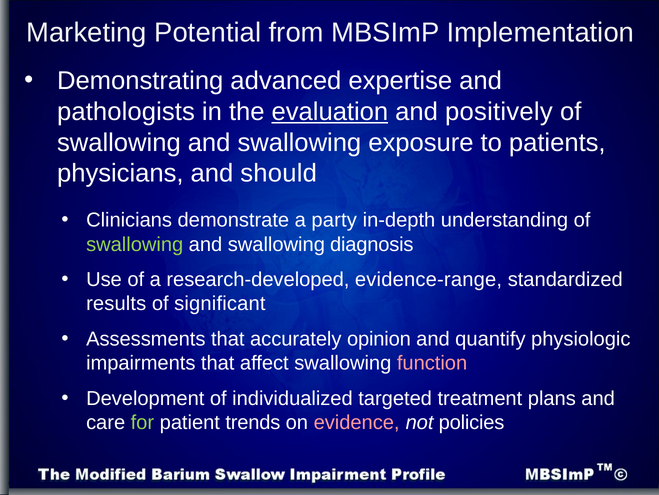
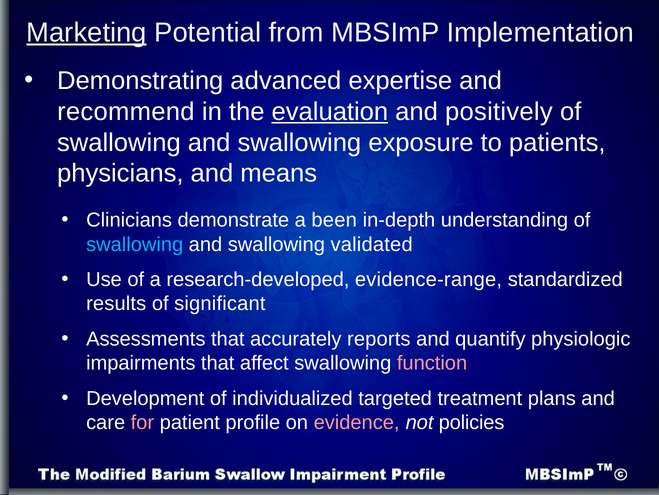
Marketing underline: none -> present (87, 33)
pathologists: pathologists -> recommend (126, 112)
should: should -> means (279, 173)
party: party -> been (334, 220)
swallowing colour: light green -> light blue (135, 244)
diagnosis: diagnosis -> validated (372, 244)
opinion: opinion -> reports (379, 339)
for colour: light green -> pink (142, 422)
trends: trends -> profile (253, 422)
